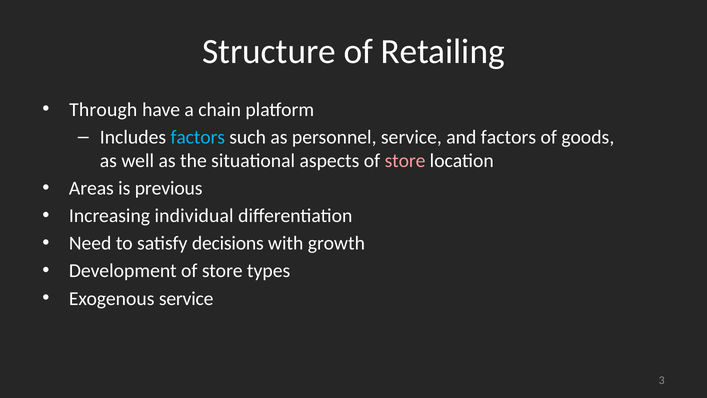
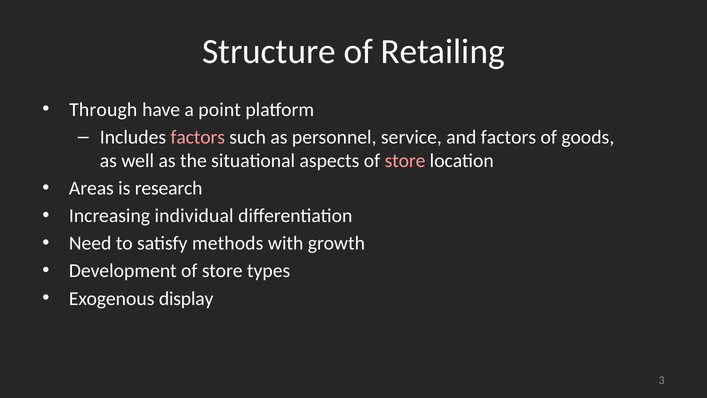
chain: chain -> point (220, 110)
factors colour: light blue -> pink (198, 137)
previous: previous -> research (169, 188)
decisions: decisions -> methods (228, 243)
Exogenous service: service -> display (186, 298)
